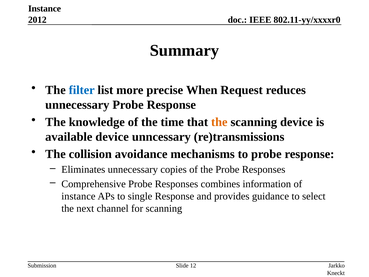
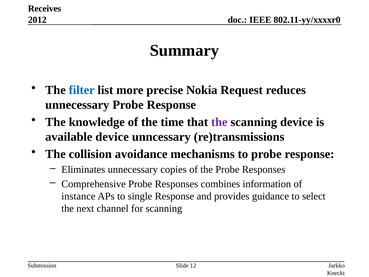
Instance: Instance -> Receives (45, 9)
precise When: When -> Nokia (202, 90)
the colour: orange -> purple (219, 122)
